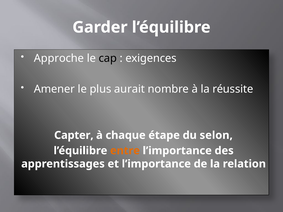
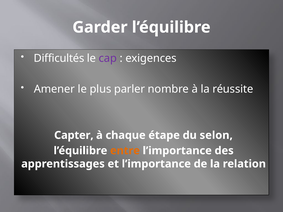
Approche: Approche -> Difficultés (59, 58)
cap colour: black -> purple (108, 58)
aurait: aurait -> parler (130, 89)
